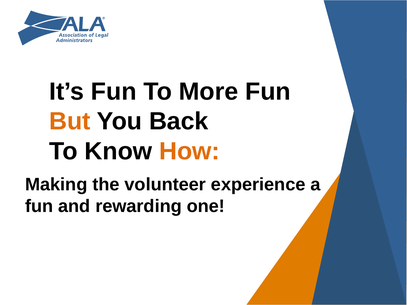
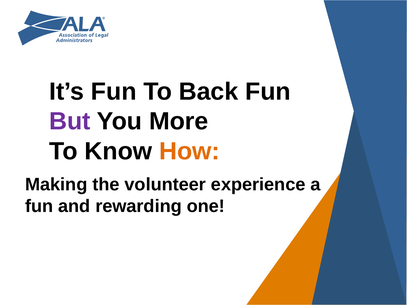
More: More -> Back (209, 92)
But colour: orange -> purple (70, 121)
Back: Back -> More (179, 121)
